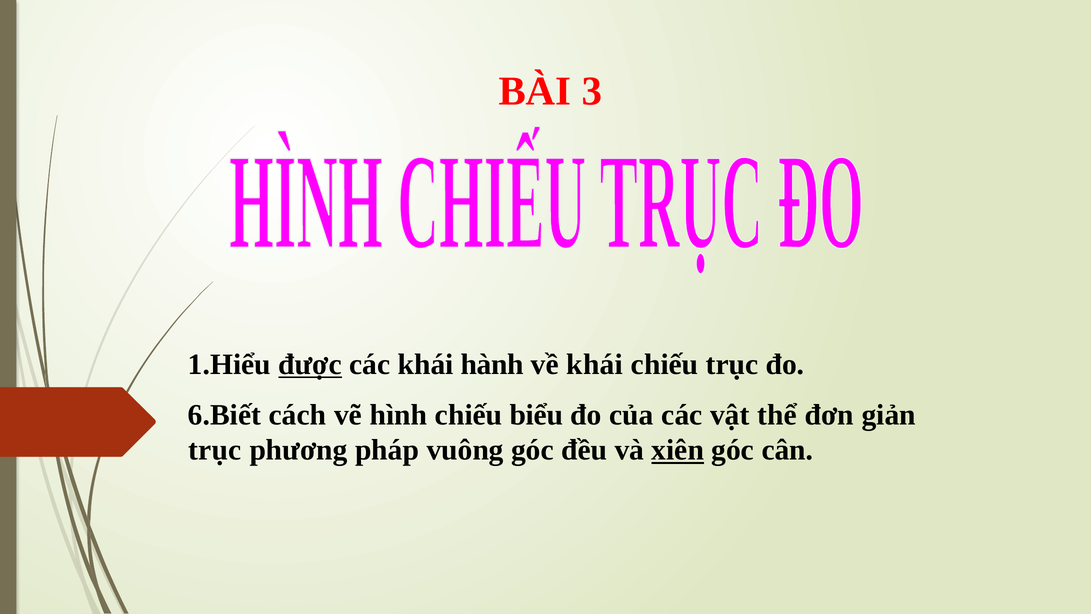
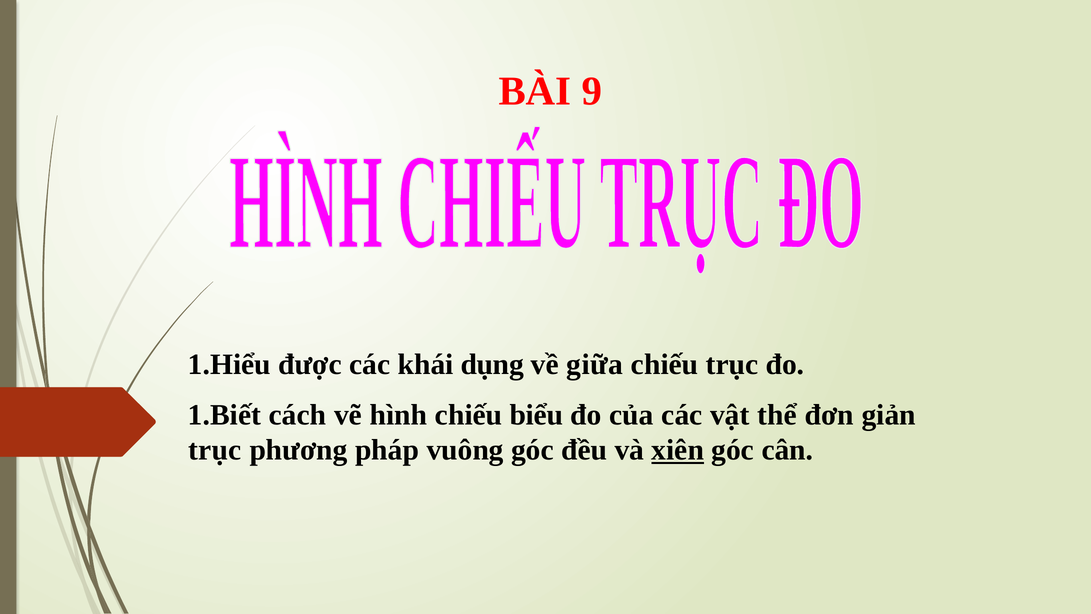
3: 3 -> 9 (592, 91)
được underline: present -> none (310, 364)
hành: hành -> dụng (492, 364)
về khái: khái -> giữa (595, 364)
6.Biết: 6.Biết -> 1.Biết (224, 415)
